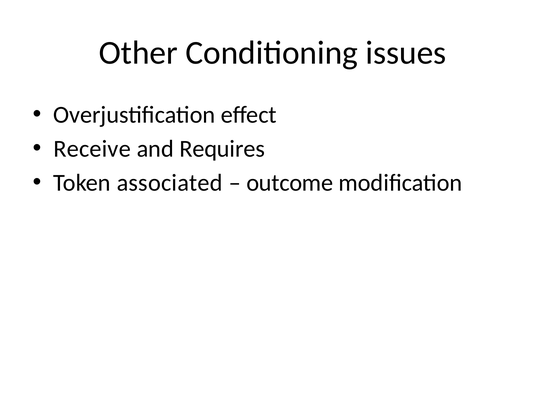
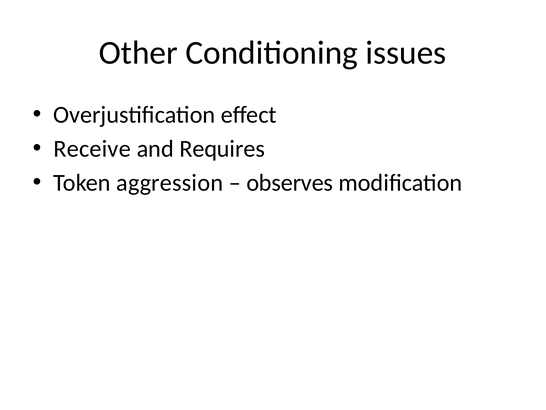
associated: associated -> aggression (170, 183)
outcome: outcome -> observes (290, 183)
